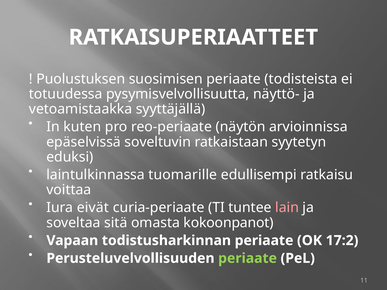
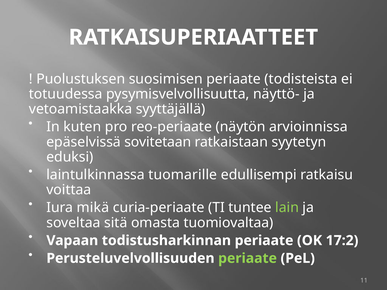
soveltuvin: soveltuvin -> sovitetaan (158, 142)
eivät: eivät -> mikä (93, 208)
lain colour: pink -> light green (287, 208)
kokoonpanot: kokoonpanot -> tuomiovaltaa (228, 223)
